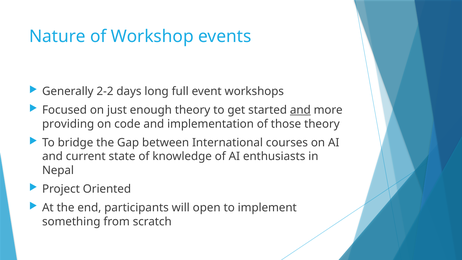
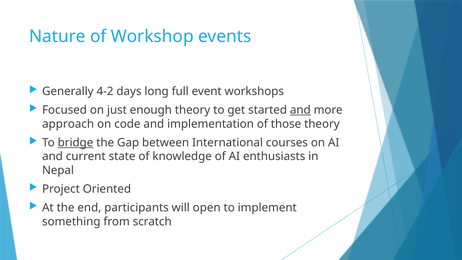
2-2: 2-2 -> 4-2 (105, 91)
providing: providing -> approach (68, 124)
bridge underline: none -> present (76, 143)
